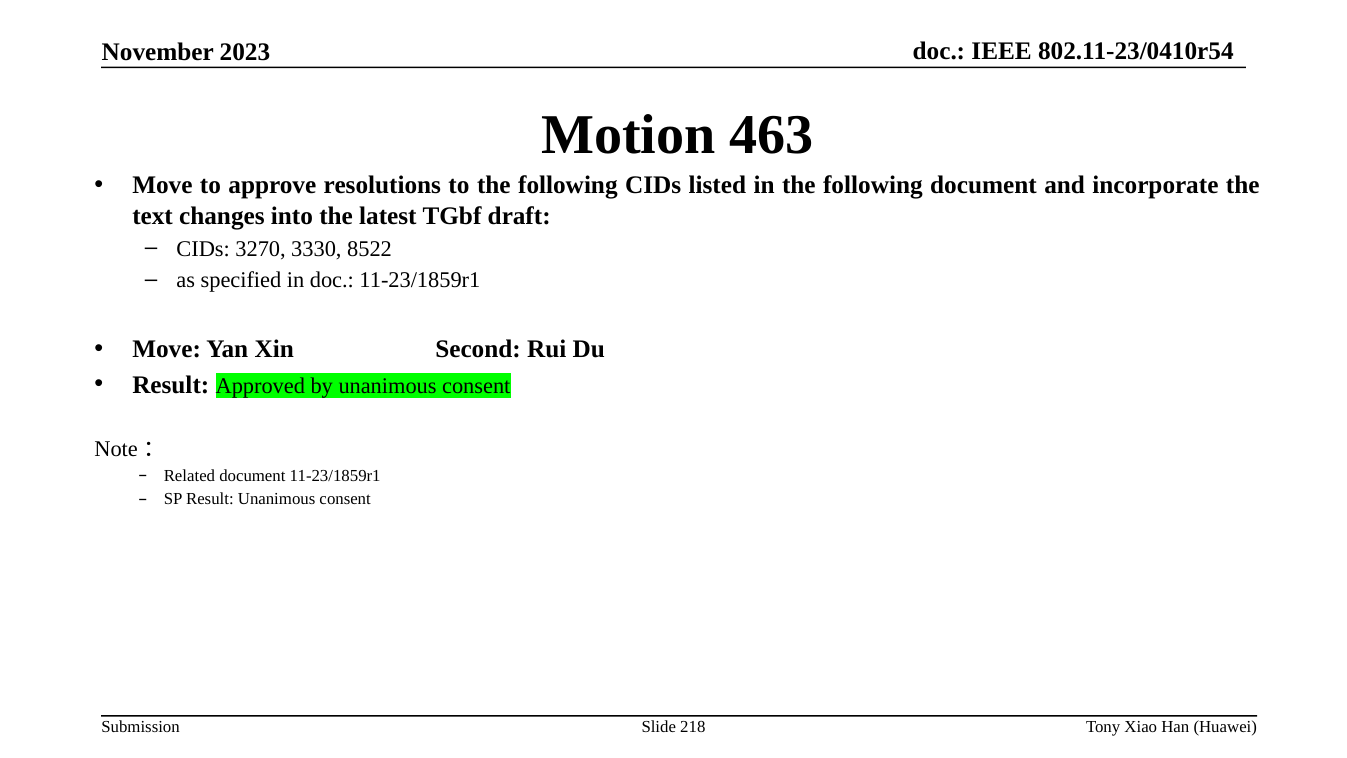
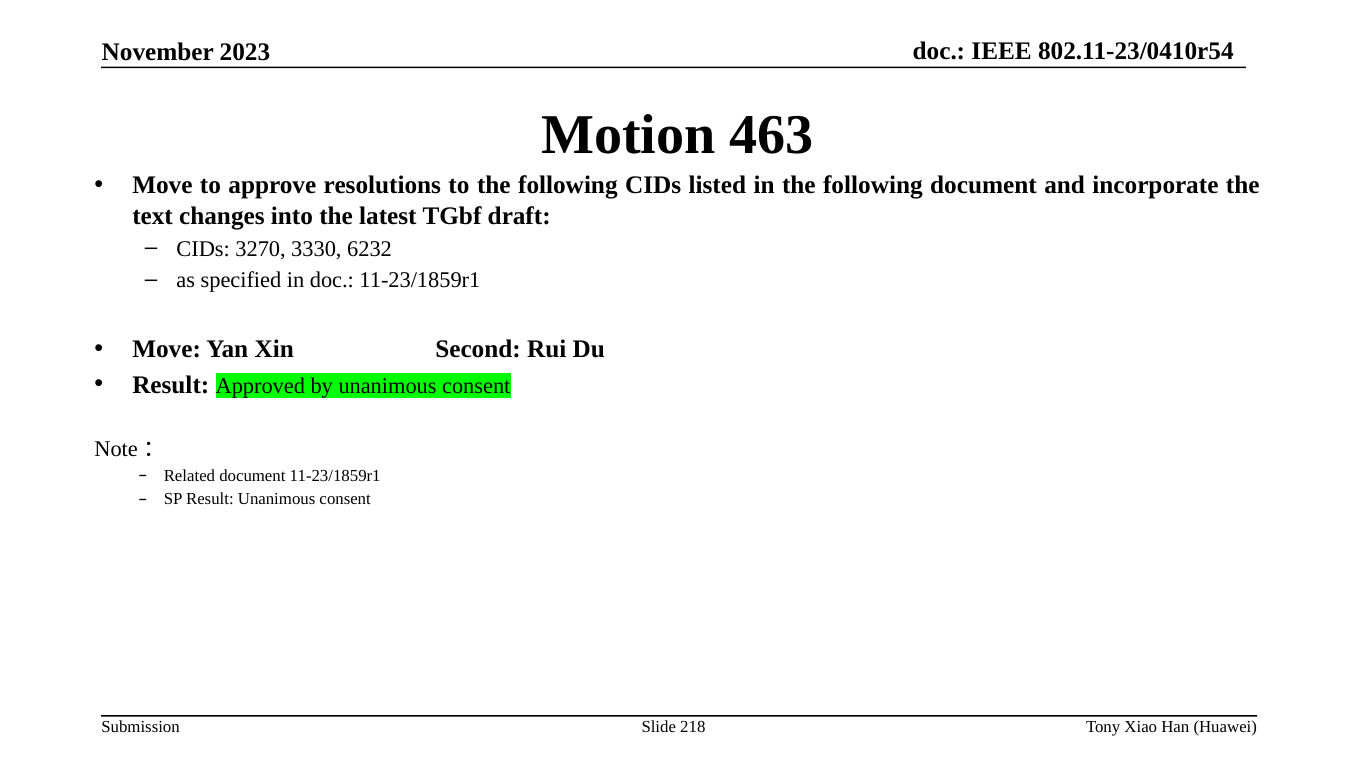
8522: 8522 -> 6232 (370, 249)
